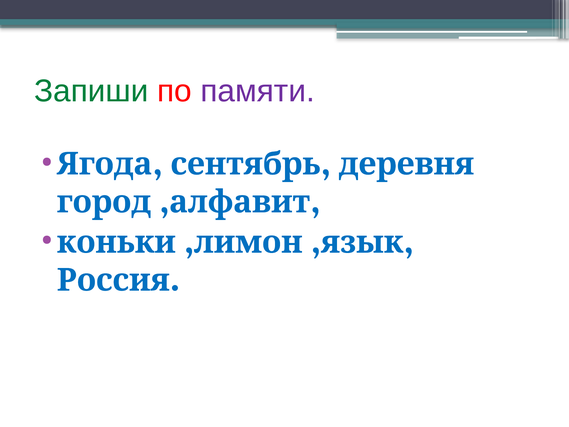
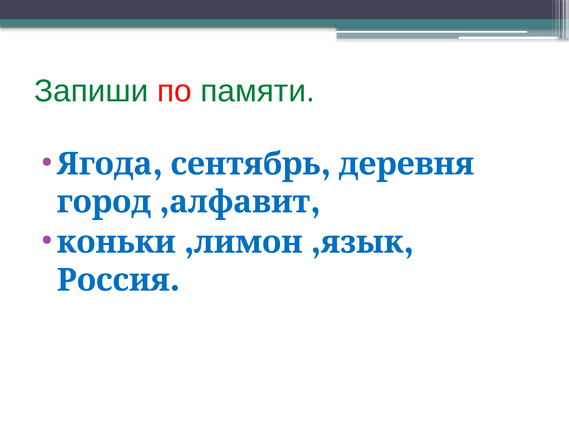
памяти colour: purple -> green (258, 91)
